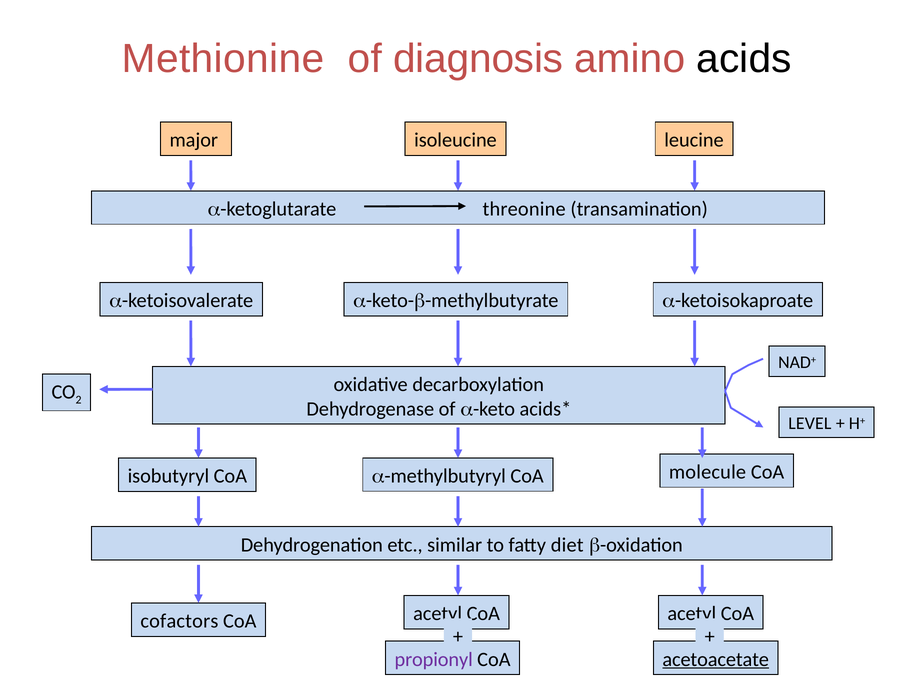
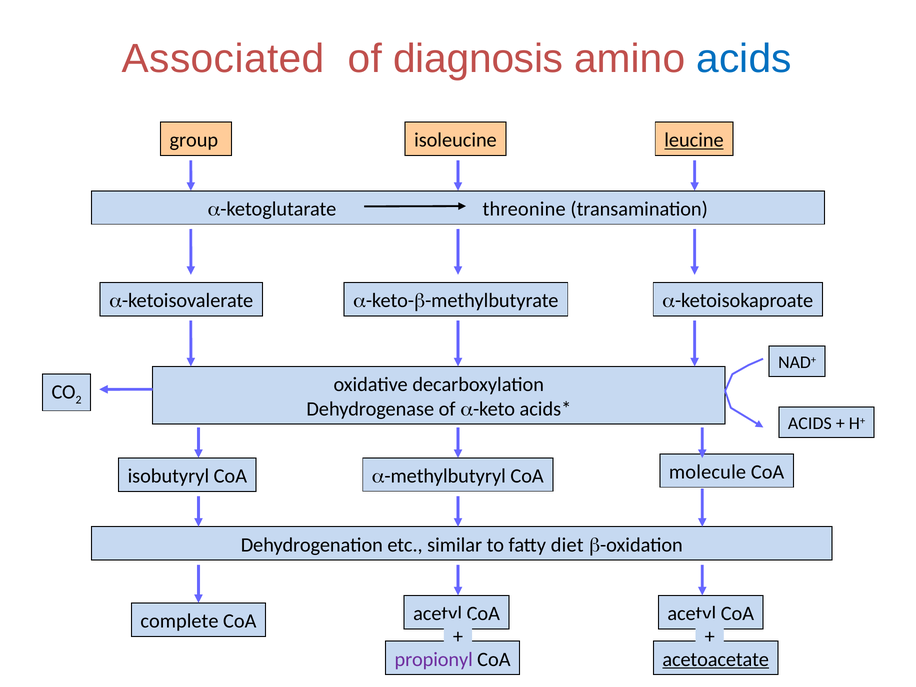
Methionine: Methionine -> Associated (223, 59)
acids colour: black -> blue (744, 59)
major: major -> group (194, 140)
leucine underline: none -> present (694, 140)
LEVEL: LEVEL -> ACIDS (810, 424)
cofactors: cofactors -> complete (179, 621)
